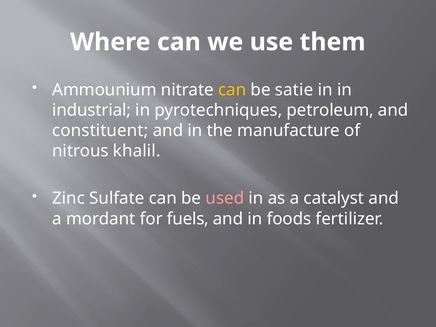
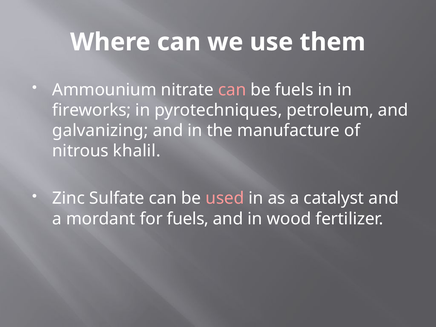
can colour: yellow -> pink (232, 90)
be satie: satie -> fuels (294, 90)
industrial: industrial -> fireworks (92, 110)
constituent: constituent -> galvanizing (100, 131)
foods: foods -> wood (289, 219)
